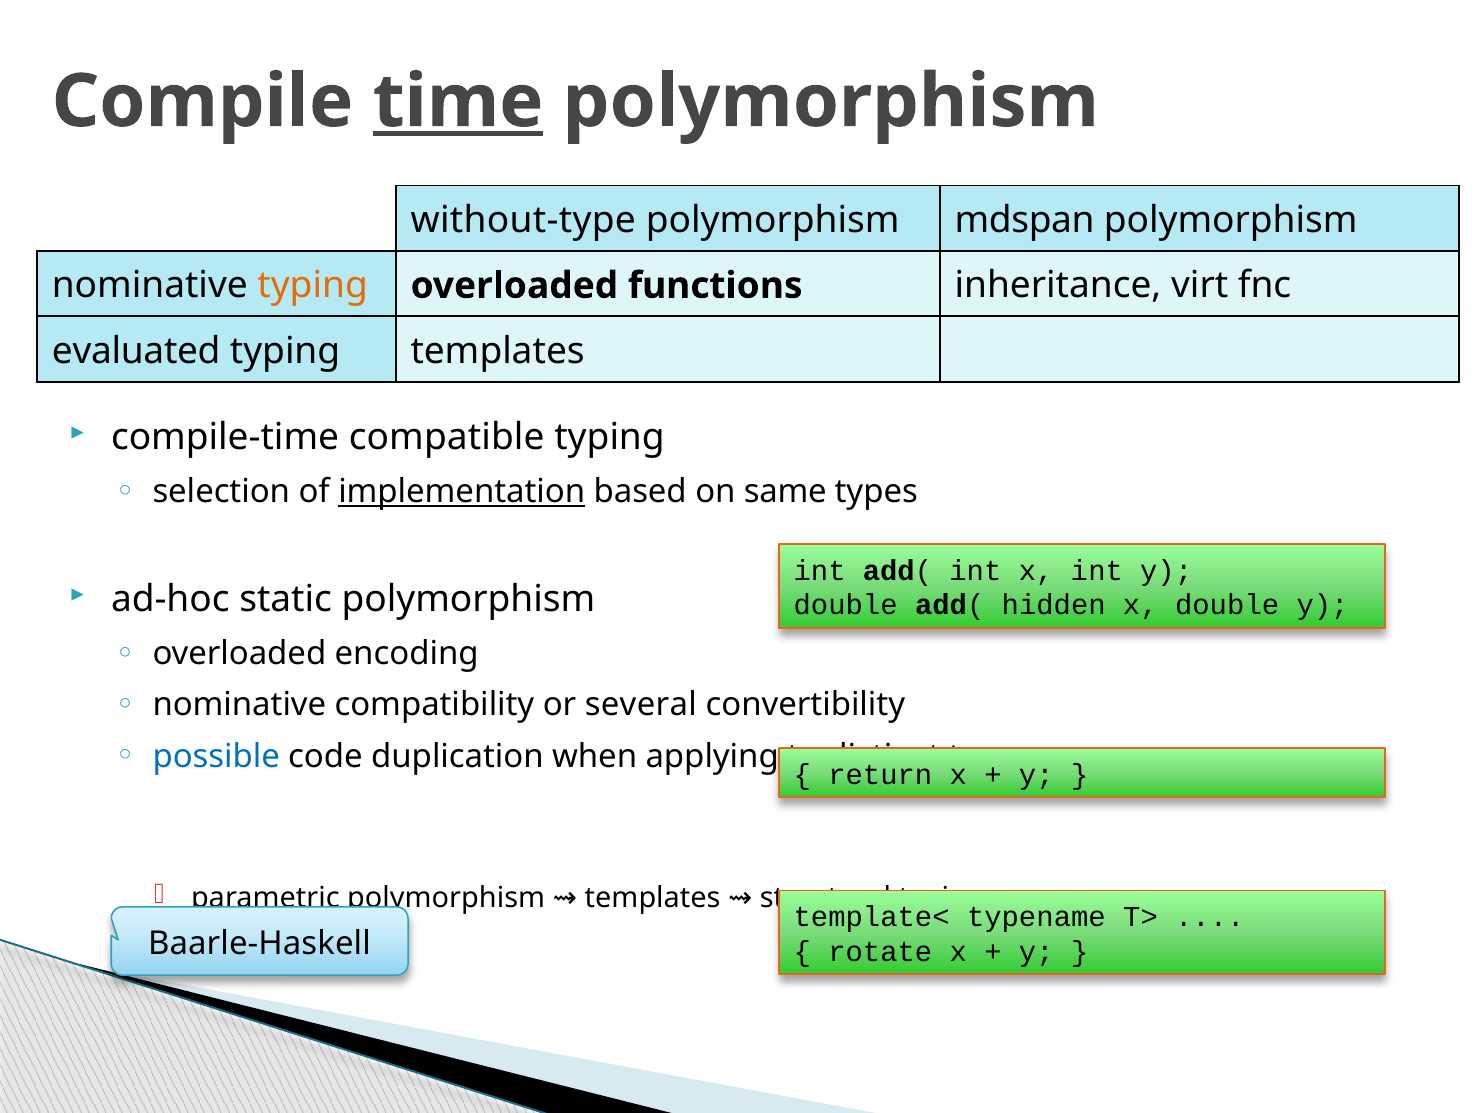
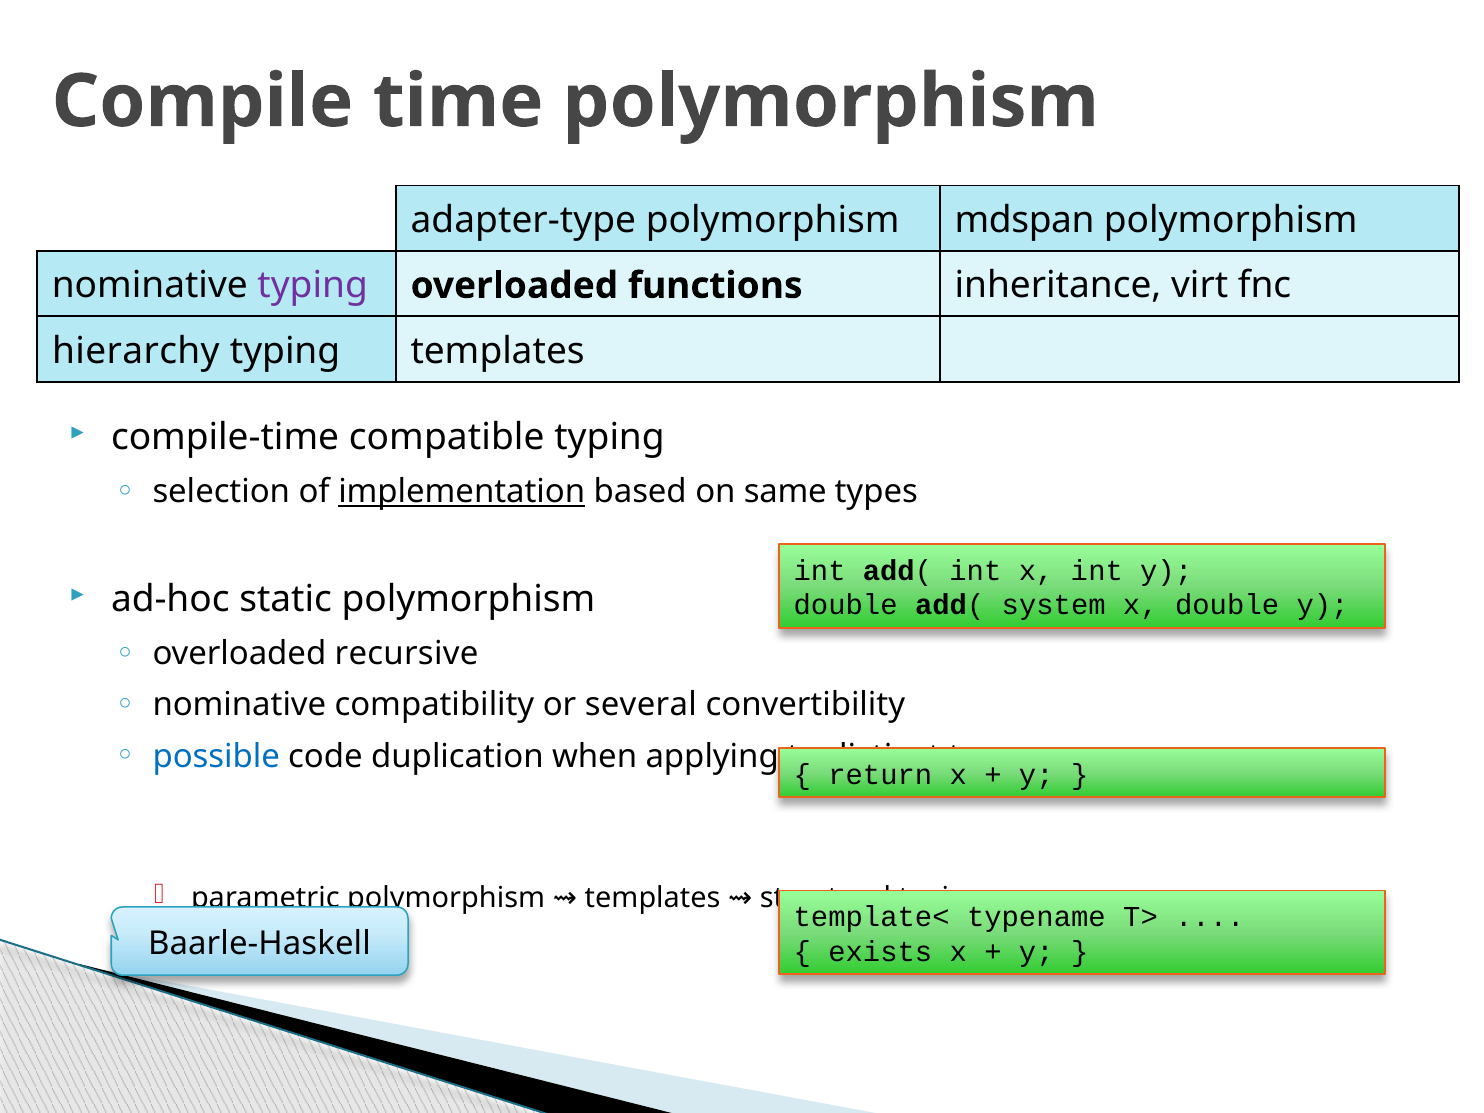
time underline: present -> none (458, 102)
without-type: without-type -> adapter-type (523, 220)
typing colour: orange -> purple (313, 286)
evaluated: evaluated -> hierarchy (136, 351)
hidden: hidden -> system (1054, 605)
encoding: encoding -> recursive (407, 653)
rotate: rotate -> exists (880, 952)
